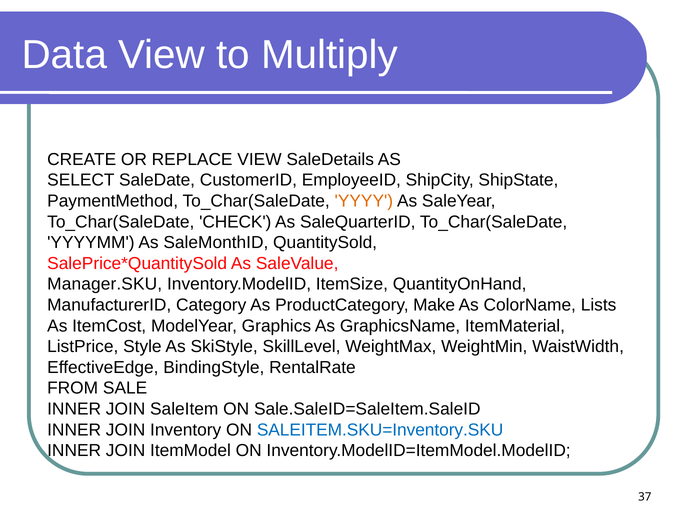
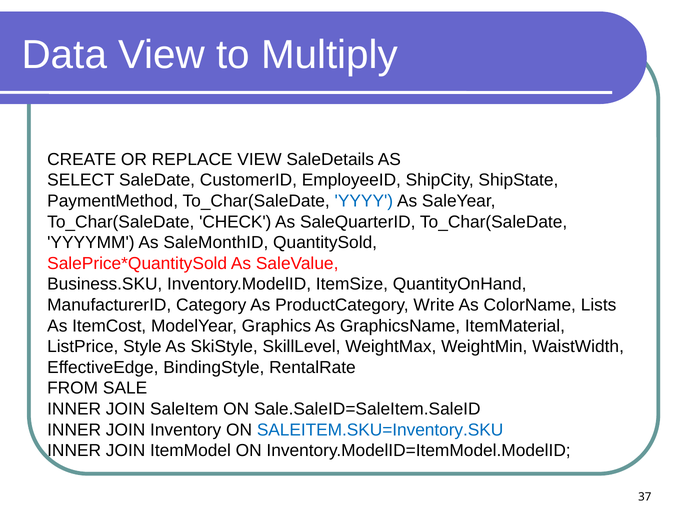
YYYY colour: orange -> blue (364, 201)
Manager.SKU: Manager.SKU -> Business.SKU (105, 284)
Make: Make -> Write (434, 305)
